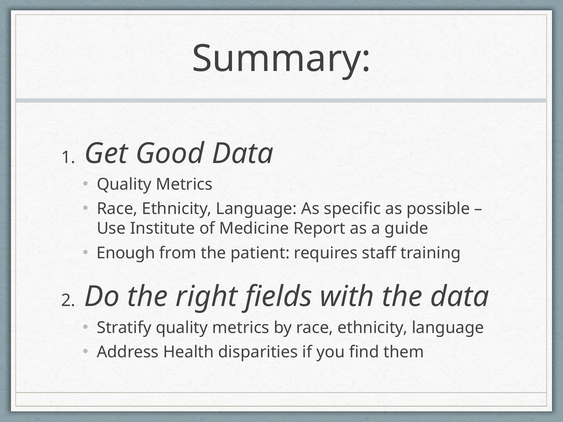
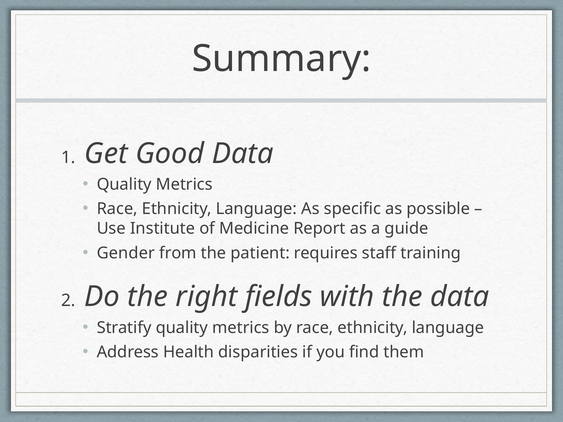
Enough: Enough -> Gender (126, 253)
